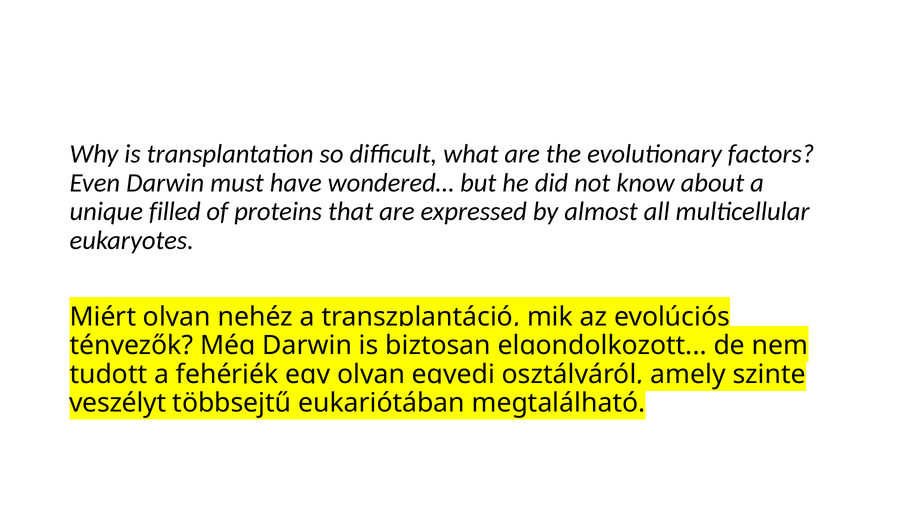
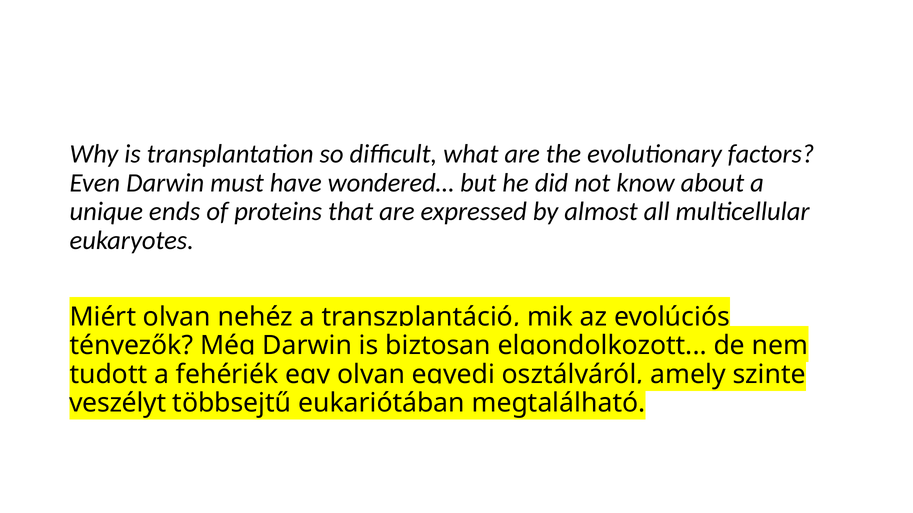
filled: filled -> ends (175, 212)
